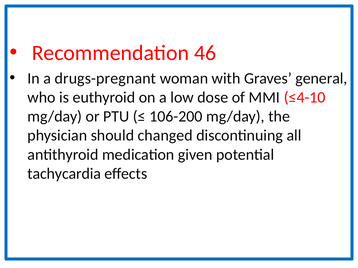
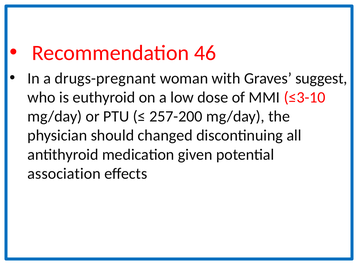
general: general -> suggest (321, 78)
≤4-10: ≤4-10 -> ≤3-10 (305, 98)
106-200: 106-200 -> 257-200 (176, 117)
tachycardia: tachycardia -> association (64, 174)
